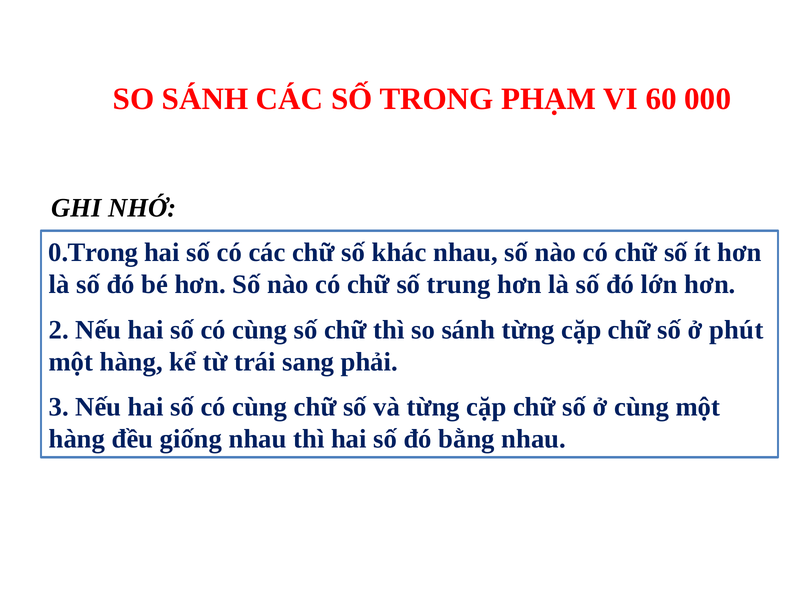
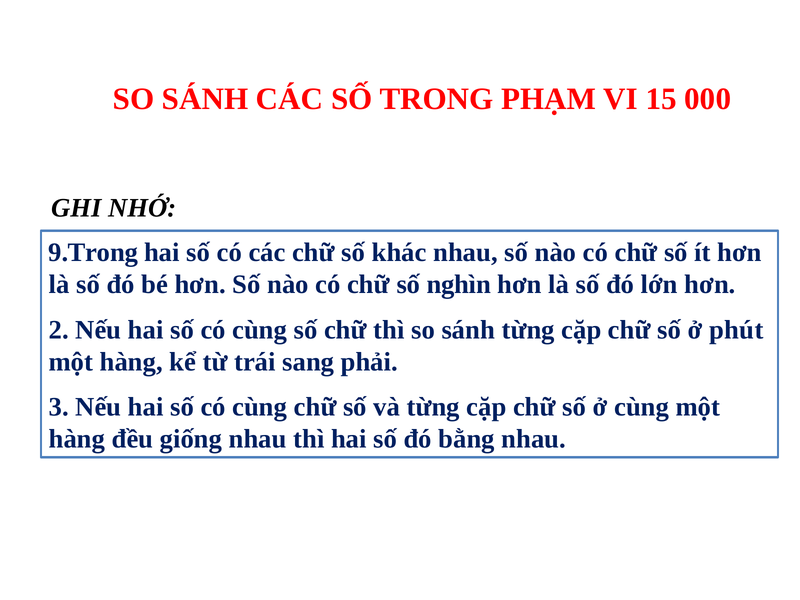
60: 60 -> 15 (661, 99)
0.Trong: 0.Trong -> 9.Trong (93, 252)
trung: trung -> nghìn (459, 284)
